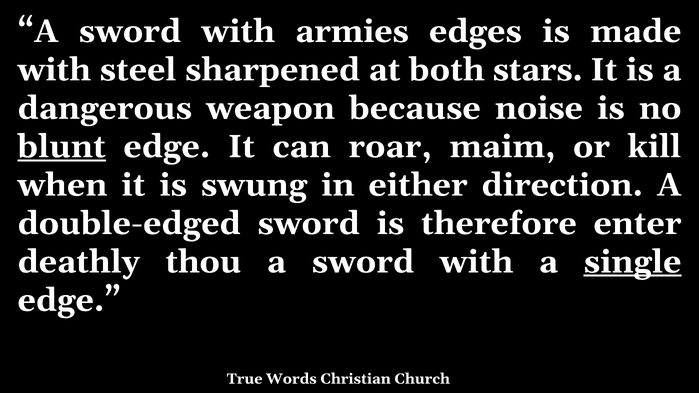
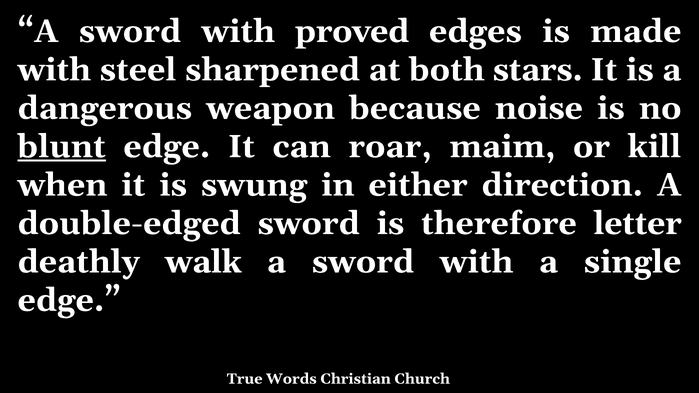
armies: armies -> proved (352, 31)
enter: enter -> letter (638, 224)
thou: thou -> walk (203, 262)
single underline: present -> none (633, 262)
